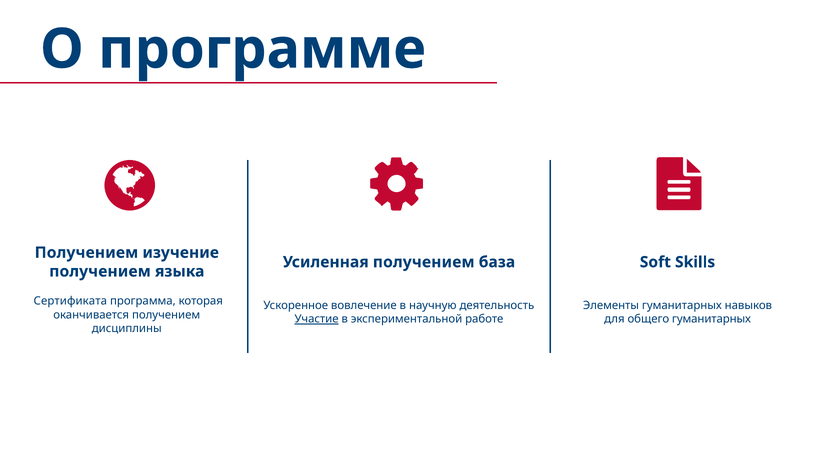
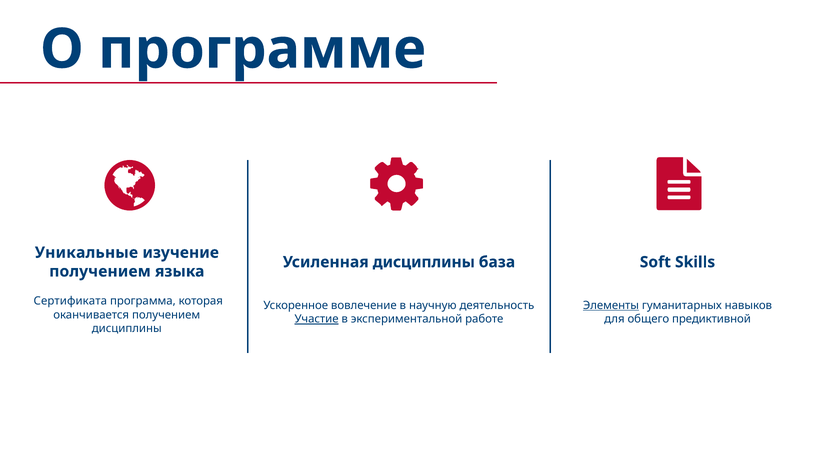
Получением: Получением -> Уникальные (86, 253)
Усиленная получением: получением -> дисциплины (424, 262)
Элементы underline: none -> present (611, 306)
общего гуманитарных: гуманитарных -> предиктивной (711, 319)
